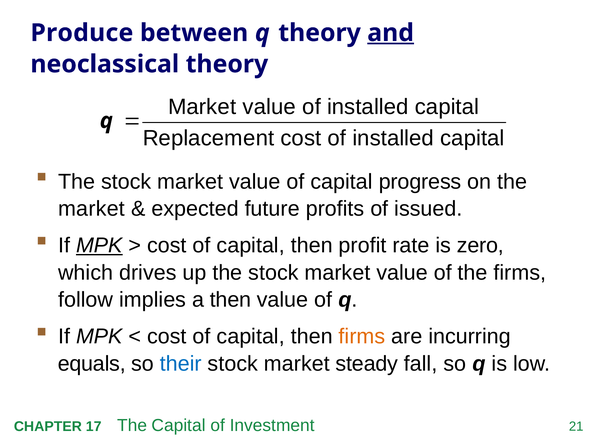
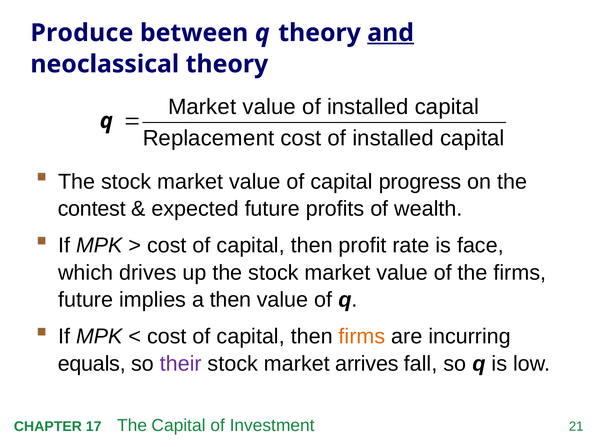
market: market -> contest (92, 209)
issued: issued -> wealth (428, 209)
MPK underline: present -> none (99, 246)
zero: zero -> face (480, 246)
follow: follow -> future (86, 300)
their colour: blue -> purple (181, 364)
steady: steady -> arrives (367, 364)
